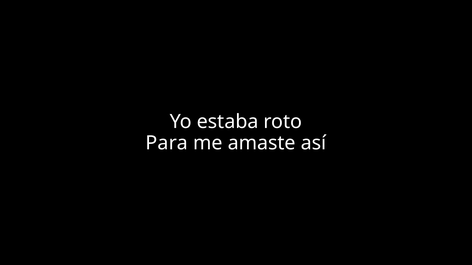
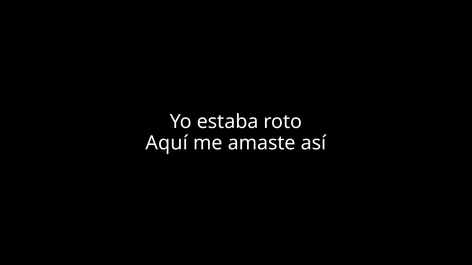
Para: Para -> Aquí (167, 143)
